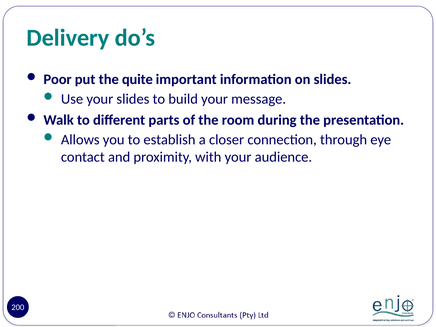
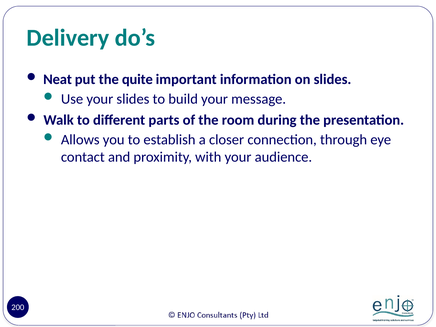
Poor: Poor -> Neat (58, 79)
